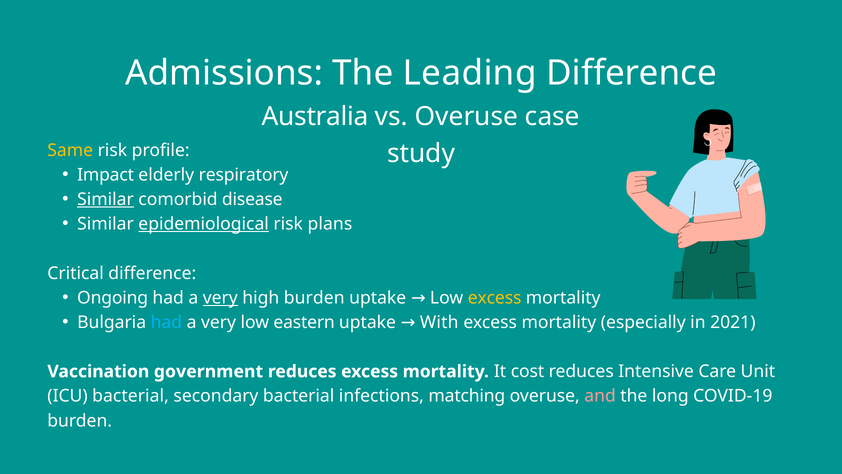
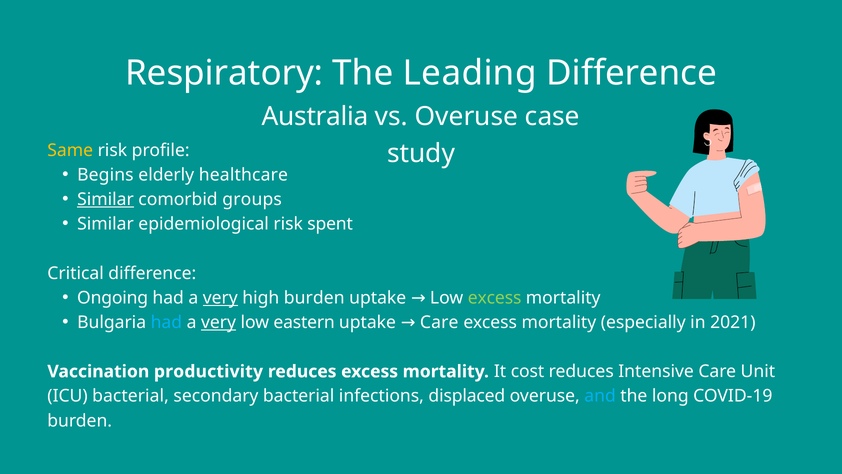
Admissions: Admissions -> Respiratory (224, 73)
Impact: Impact -> Begins (105, 175)
respiratory: respiratory -> healthcare (243, 175)
disease: disease -> groups (252, 199)
epidemiological underline: present -> none (204, 224)
plans: plans -> spent (330, 224)
excess colour: yellow -> light green (495, 298)
very underline: none -> present (218, 322)
uptake With: With -> Care (439, 322)
government: government -> productivity (208, 371)
matching: matching -> displaced (467, 396)
and colour: pink -> light blue (600, 396)
